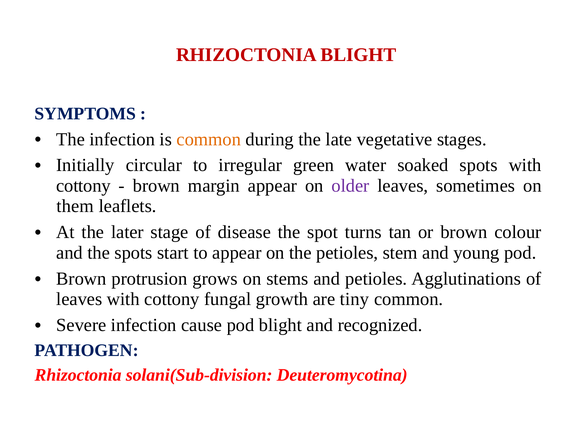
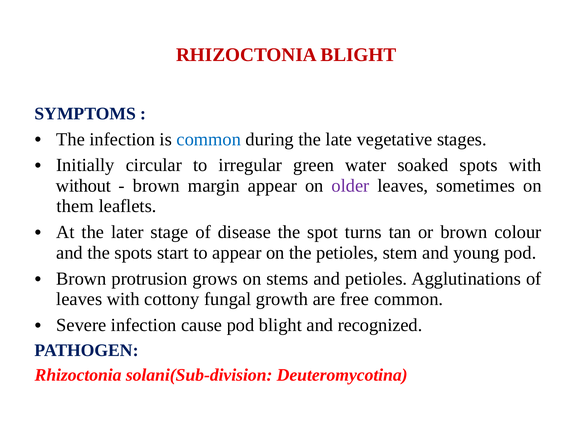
common colour: orange -> blue (209, 139)
cottony: cottony -> without (83, 186)
tiny: tiny -> free (355, 299)
